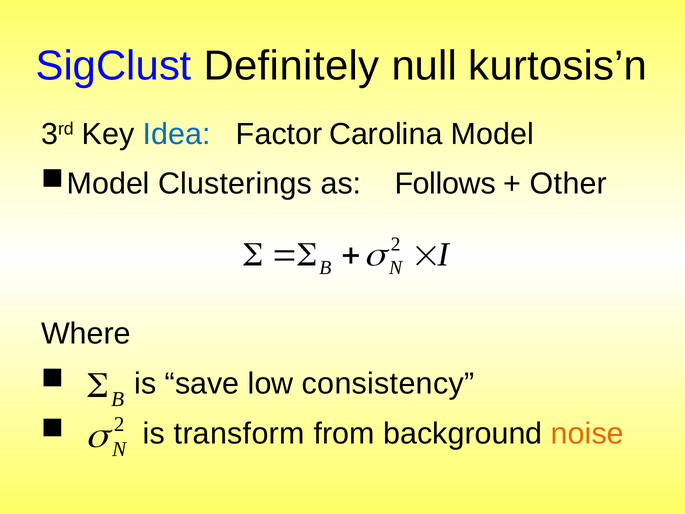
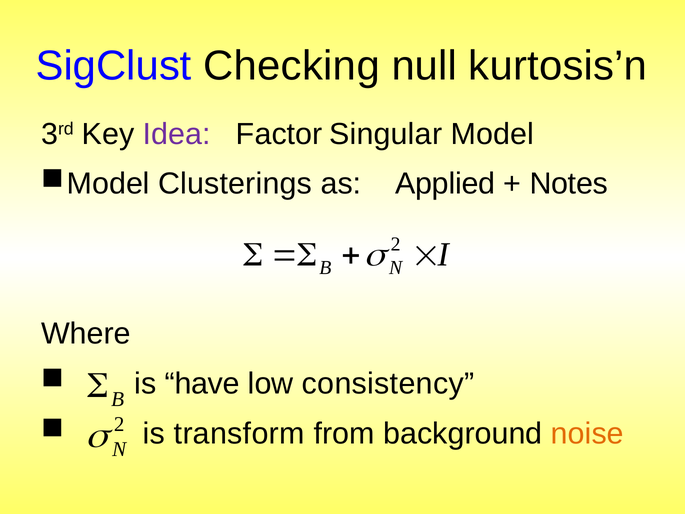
Definitely: Definitely -> Checking (292, 66)
Idea colour: blue -> purple (177, 134)
Carolina: Carolina -> Singular (386, 134)
Follows: Follows -> Applied (445, 184)
Other: Other -> Notes (569, 184)
save: save -> have (202, 384)
